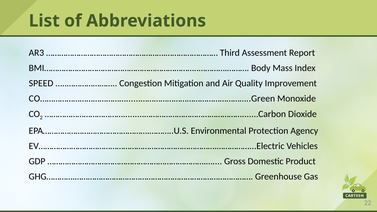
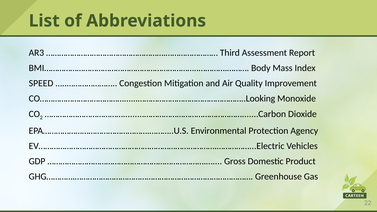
CO…………………………………......…………………………………………..Green: CO…………………………………......…………………………………………..Green -> CO…………………………………......…………………………………………..Looking (152, 99)
